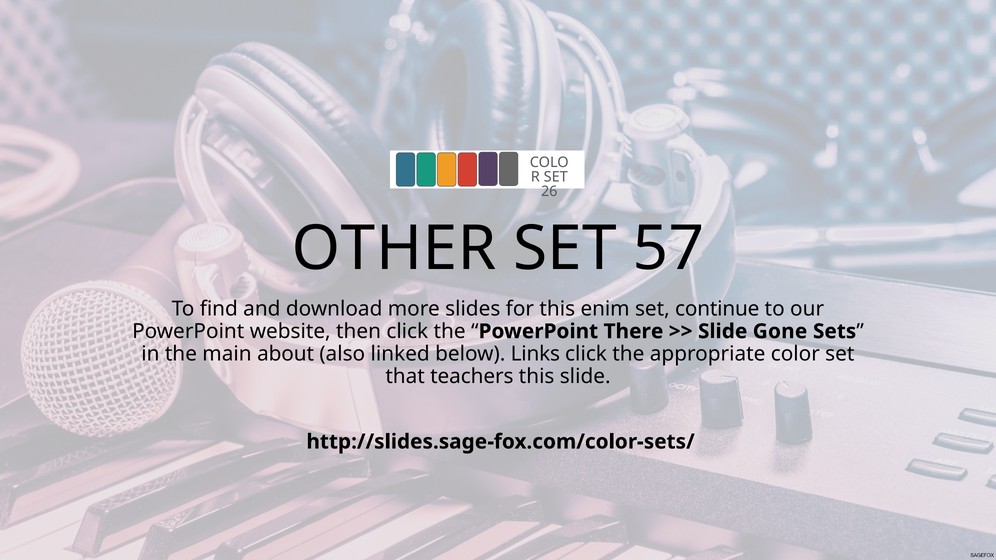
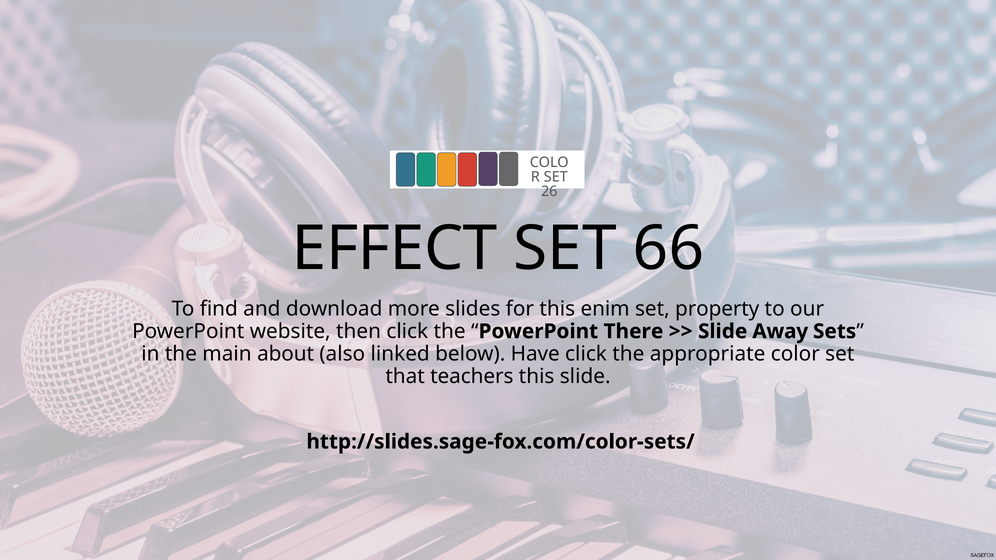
OTHER: OTHER -> EFFECT (395, 249)
57: 57 -> 66 (669, 249)
continue: continue -> property (717, 309)
Gone: Gone -> Away (780, 332)
Links: Links -> Have (535, 354)
